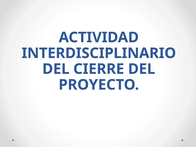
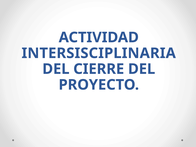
INTERDISCIPLINARIO: INTERDISCIPLINARIO -> INTERSISCIPLINARIA (99, 53)
